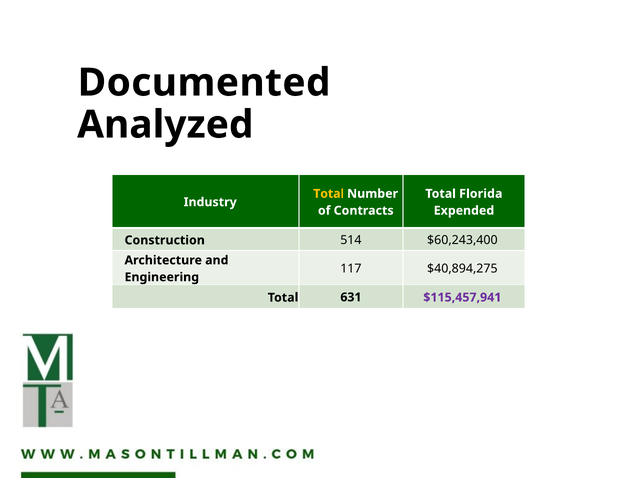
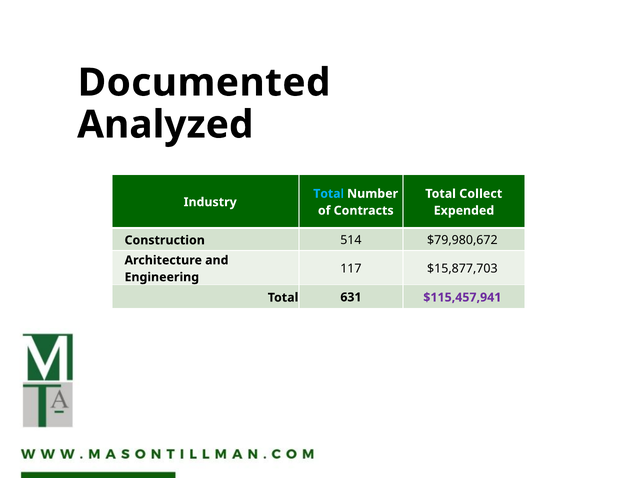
Total colour: yellow -> light blue (329, 194)
Florida: Florida -> Collect (481, 194)
$60,243,400: $60,243,400 -> $79,980,672 (462, 240)
$40,894,275: $40,894,275 -> $15,877,703 (462, 268)
